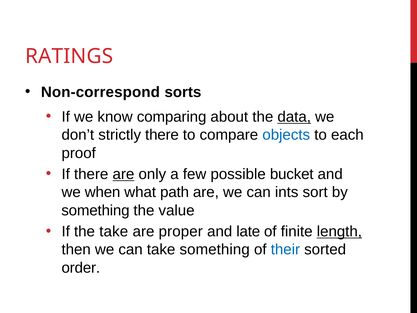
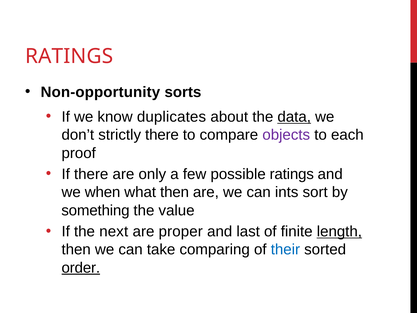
Non-correspond: Non-correspond -> Non-opportunity (100, 92)
comparing: comparing -> duplicates (171, 117)
objects colour: blue -> purple (286, 135)
are underline: present -> none (123, 174)
possible bucket: bucket -> ratings (292, 174)
what path: path -> then (175, 192)
the take: take -> next (114, 231)
late: late -> last (248, 231)
take something: something -> comparing (215, 249)
order underline: none -> present (81, 268)
